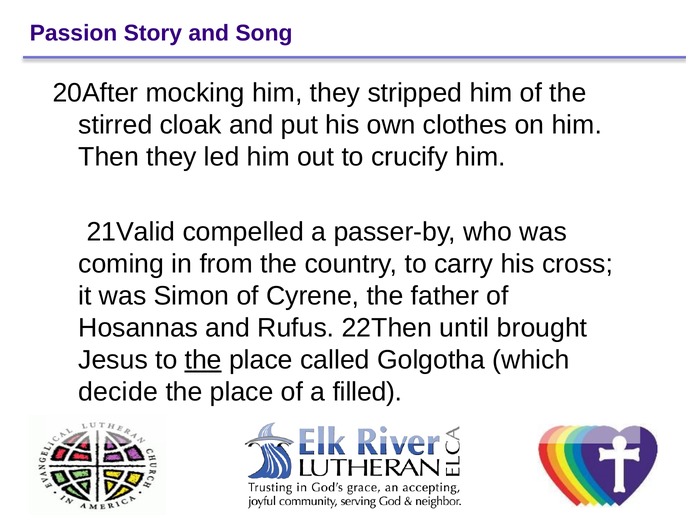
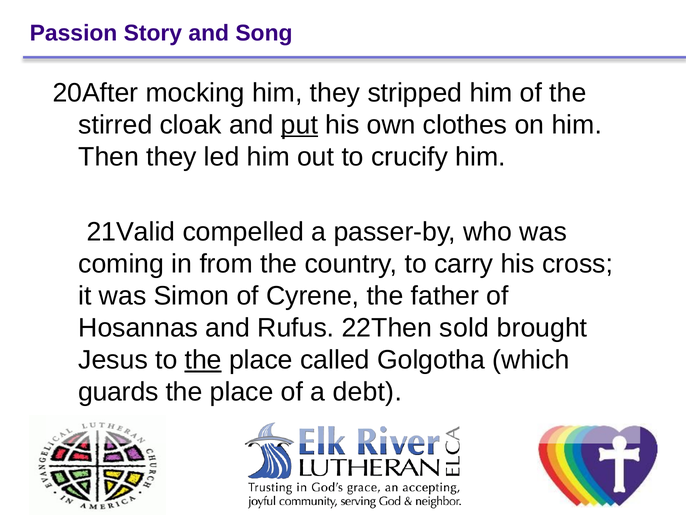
put underline: none -> present (299, 125)
until: until -> sold (464, 328)
decide: decide -> guards (118, 392)
filled: filled -> debt (367, 392)
